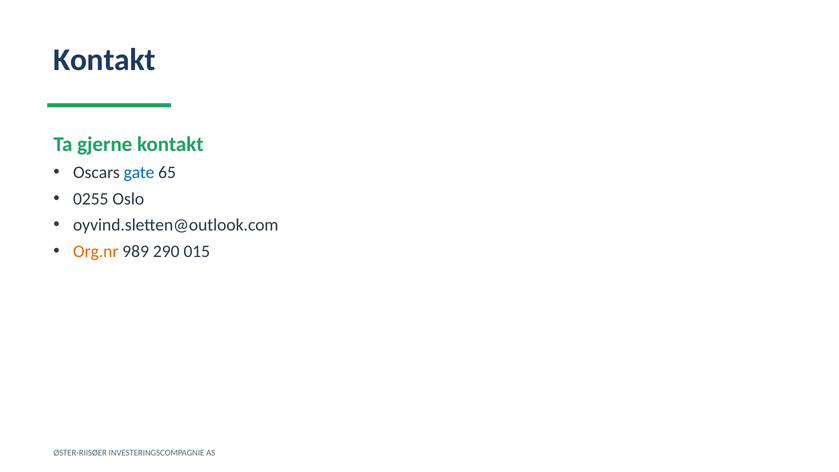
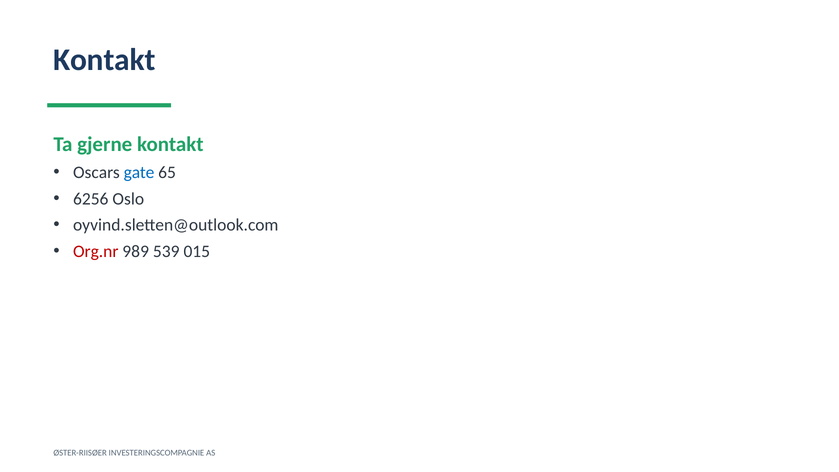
0255: 0255 -> 6256 (91, 199)
Org.nr colour: orange -> red (96, 251)
290: 290 -> 539 (166, 251)
